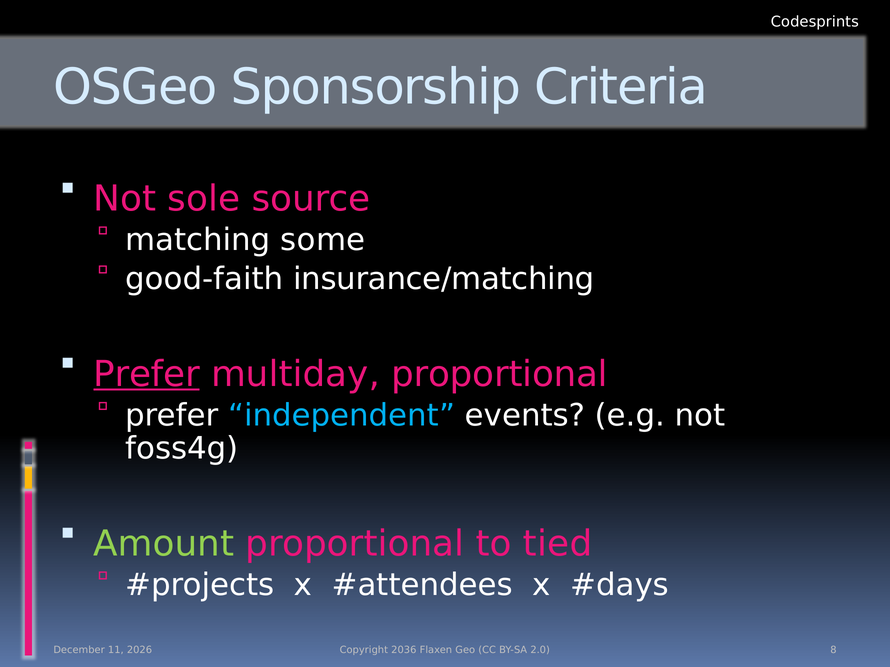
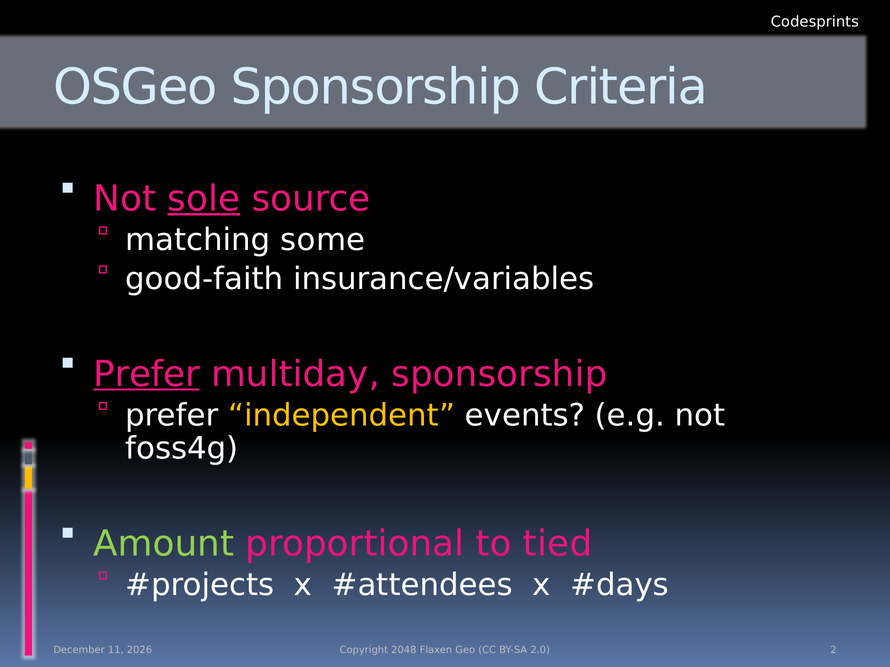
sole underline: none -> present (204, 199)
insurance/matching: insurance/matching -> insurance/variables (444, 279)
multiday proportional: proportional -> sponsorship (499, 374)
independent colour: light blue -> yellow (342, 416)
2036: 2036 -> 2048 (404, 650)
8: 8 -> 2 (834, 650)
